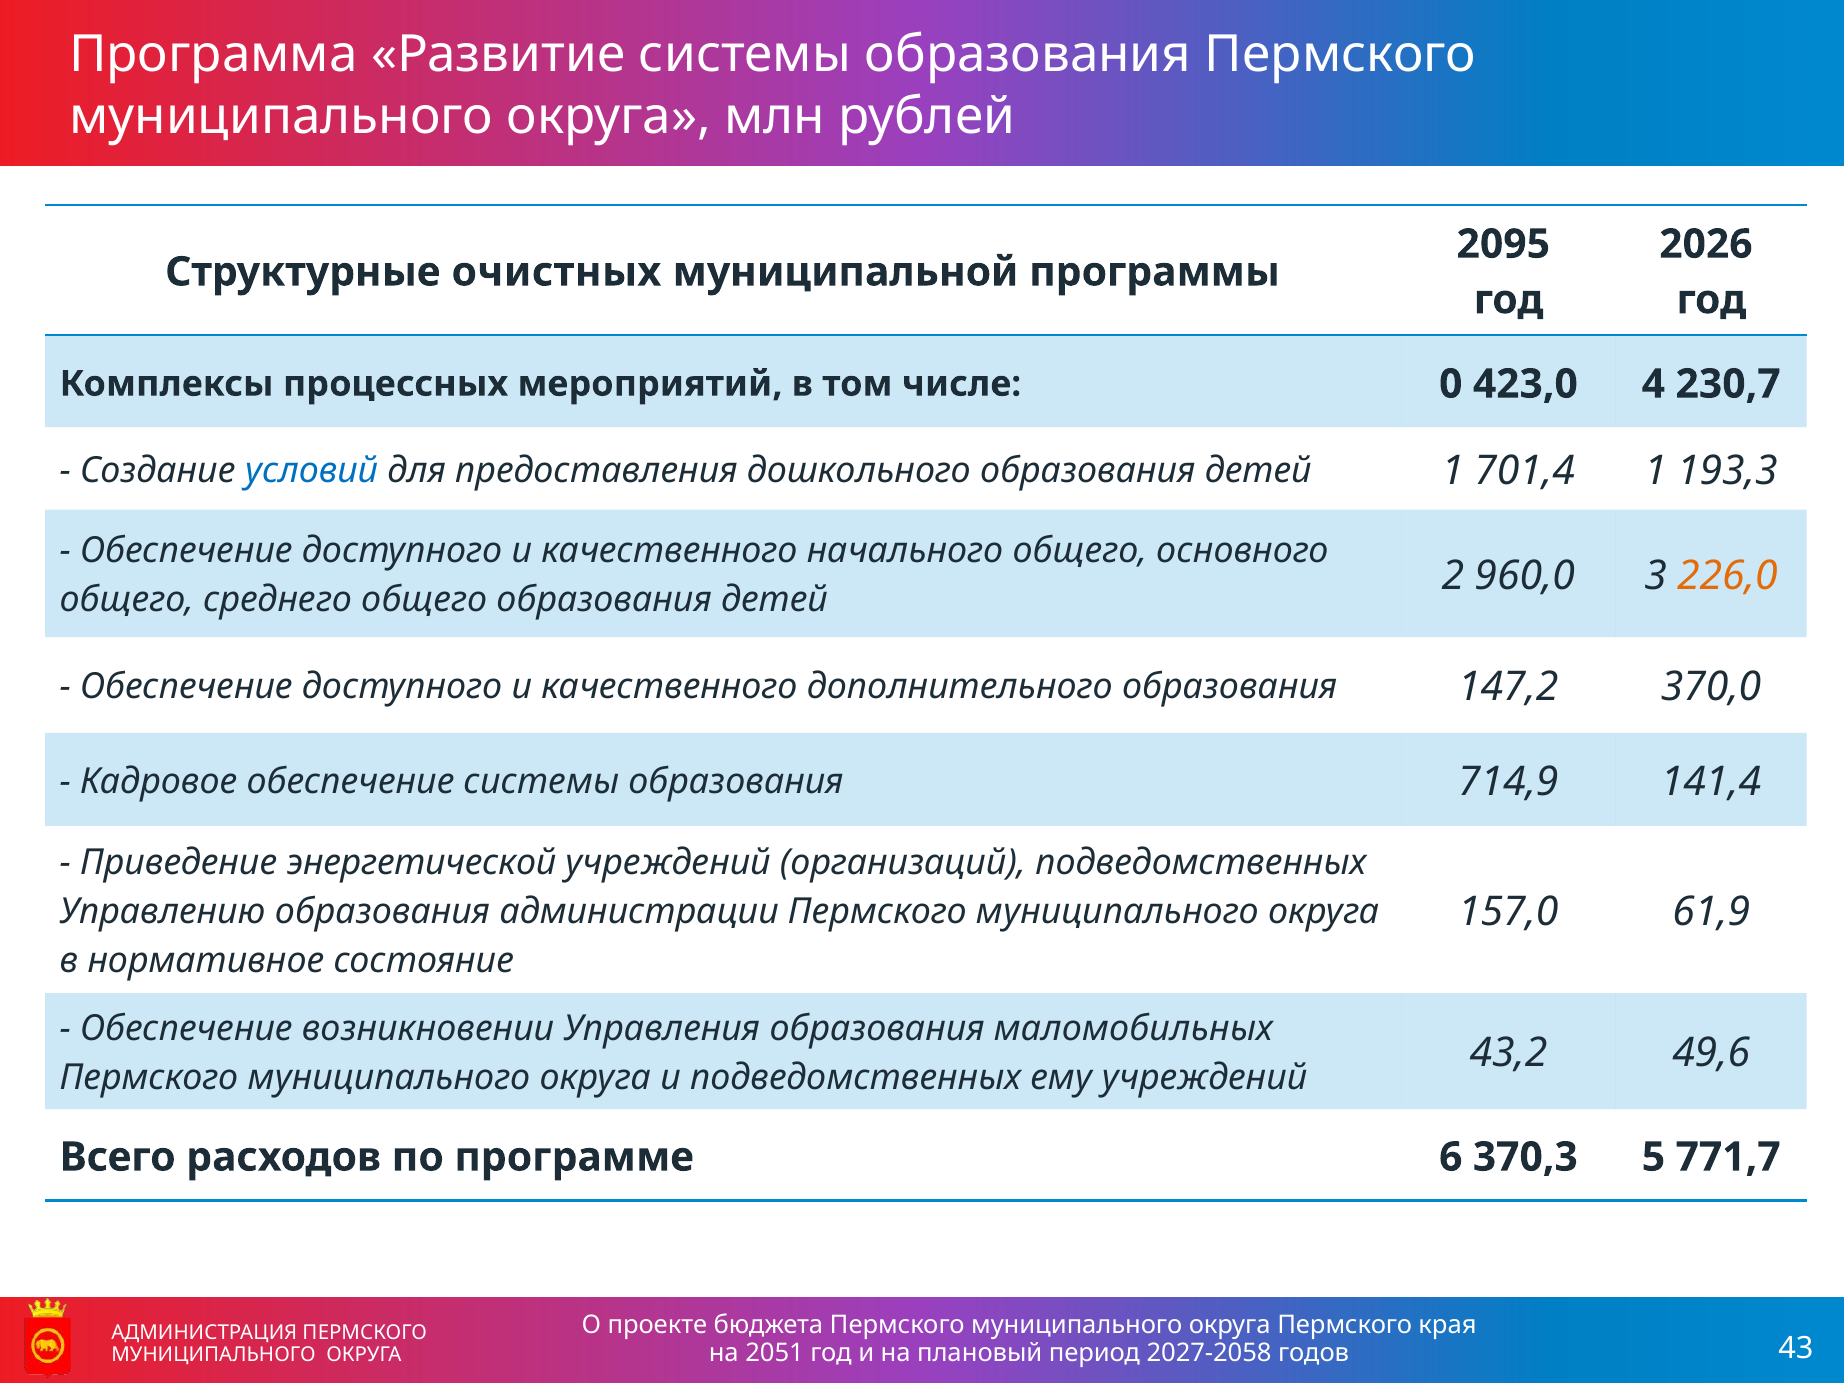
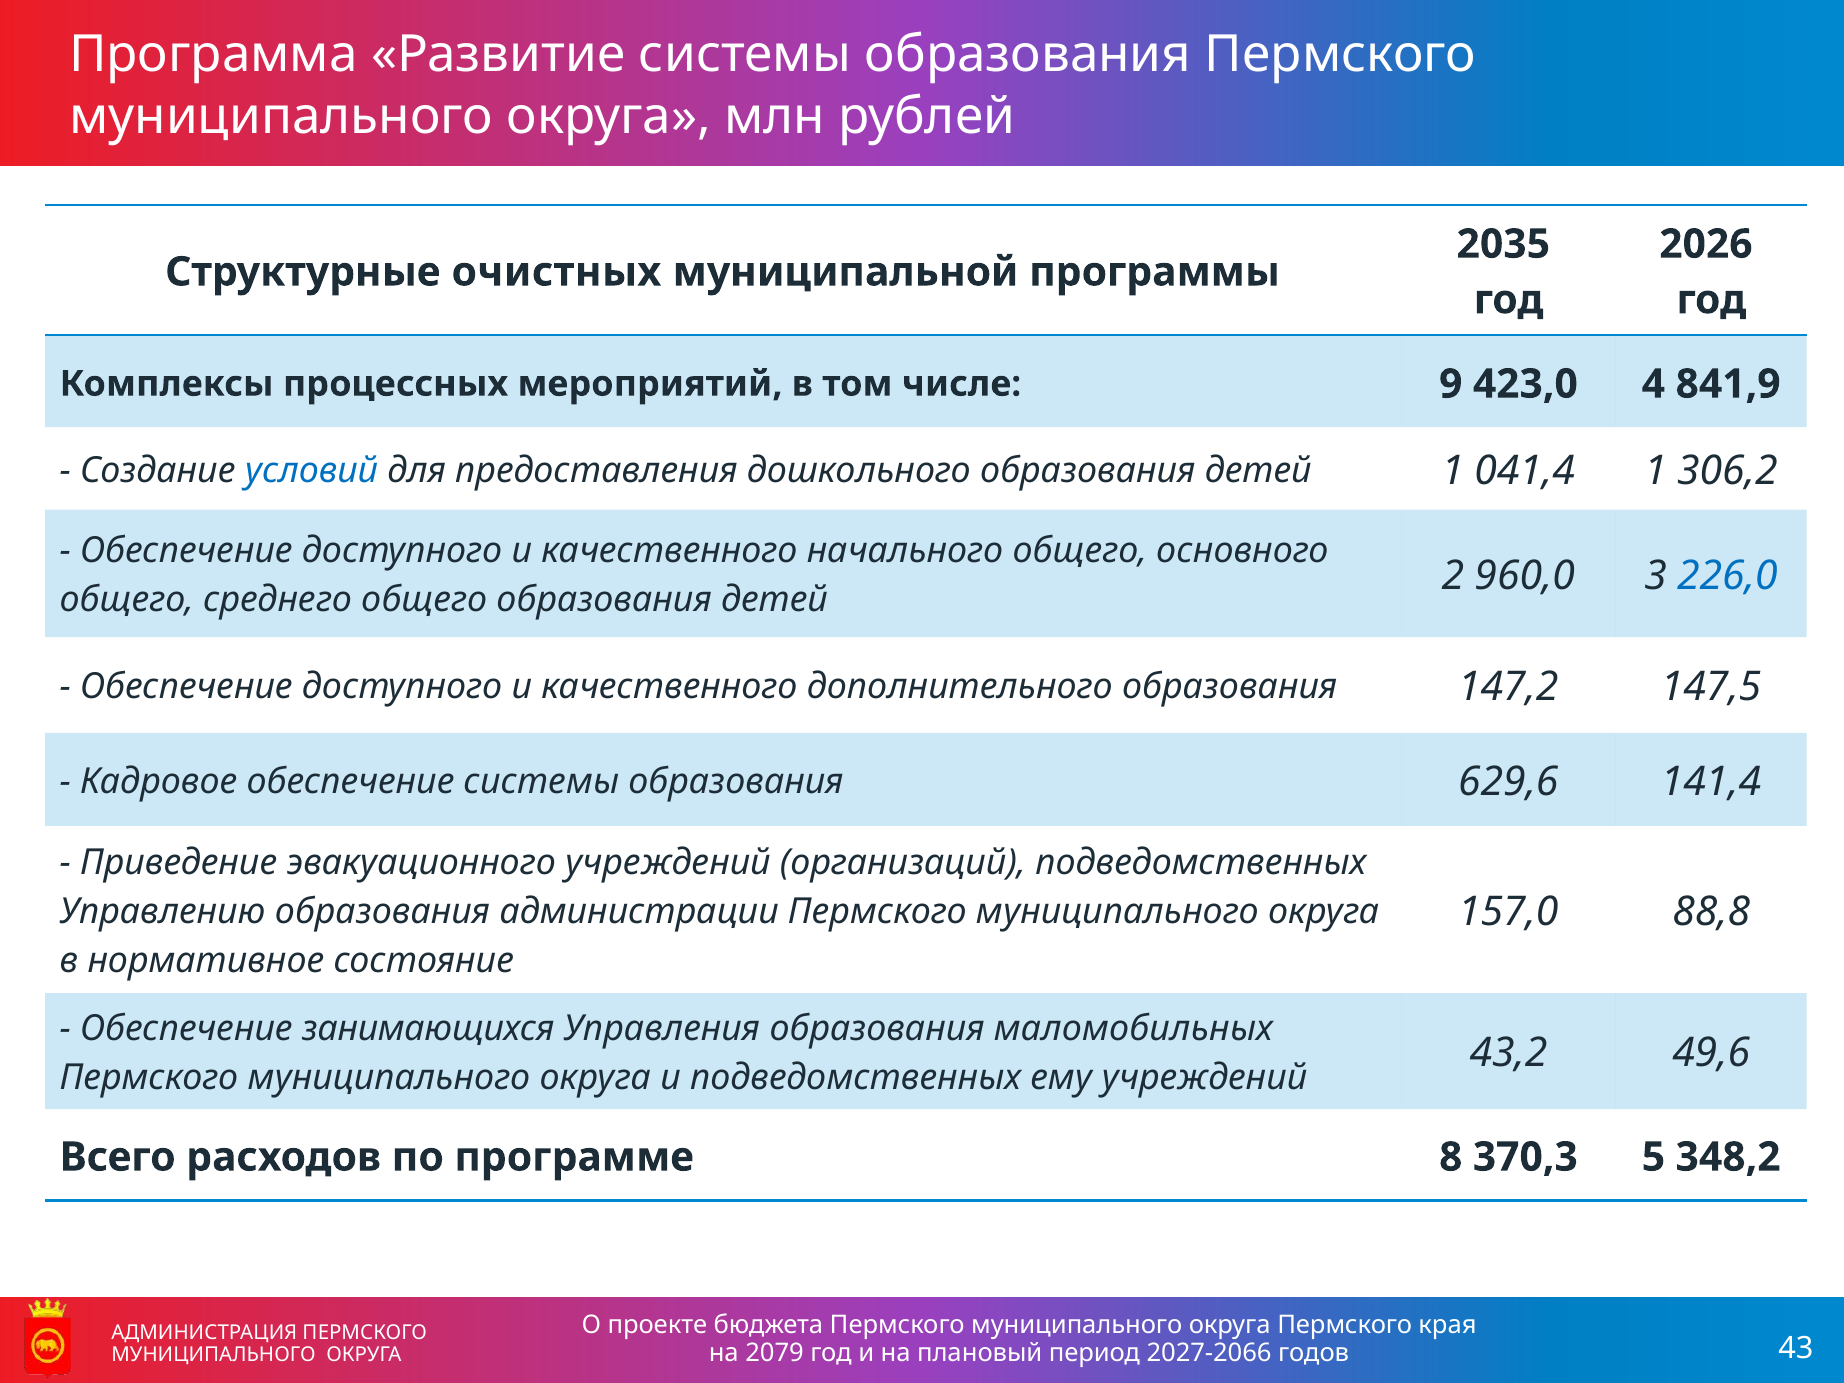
2095: 2095 -> 2035 (1503, 244)
0: 0 -> 9 (1451, 384)
230,7: 230,7 -> 841,9 (1728, 384)
701,4: 701,4 -> 041,4 (1525, 471)
193,3: 193,3 -> 306,2 (1727, 471)
226,0 colour: orange -> blue (1727, 576)
370,0: 370,0 -> 147,5 (1711, 687)
714,9: 714,9 -> 629,6 (1508, 782)
энергетической: энергетической -> эвакуационного (421, 863)
61,9: 61,9 -> 88,8 (1711, 912)
возникновении: возникновении -> занимающихся (428, 1029)
6: 6 -> 8 (1451, 1157)
771,7: 771,7 -> 348,2 (1728, 1157)
2051: 2051 -> 2079 (775, 1353)
2027-2058: 2027-2058 -> 2027-2066 (1209, 1353)
